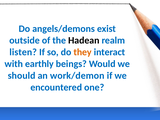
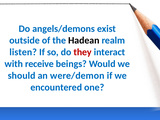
they colour: orange -> red (83, 52)
earthly: earthly -> receive (39, 64)
work/demon: work/demon -> were/demon (77, 76)
